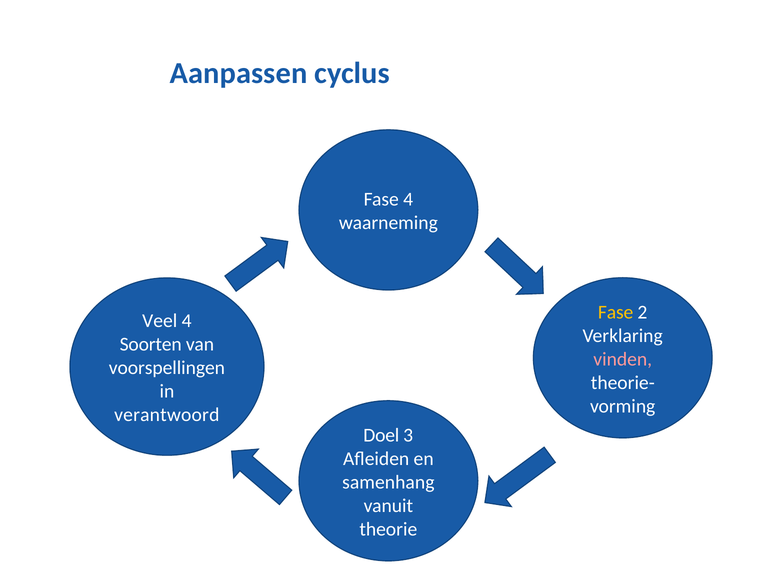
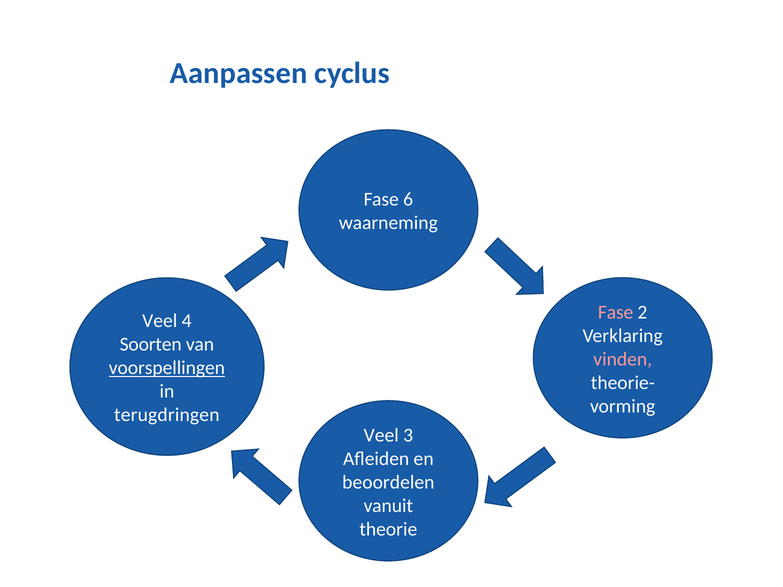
Fase 4: 4 -> 6 (408, 200)
Fase colour: yellow -> pink (616, 312)
voorspellingen underline: none -> present (167, 368)
verantwoord: verantwoord -> terugdringen (167, 415)
Doel: Doel -> Veel (381, 435)
samenhang: samenhang -> beoordelen (388, 482)
